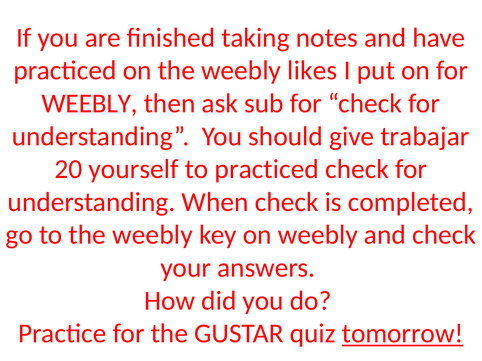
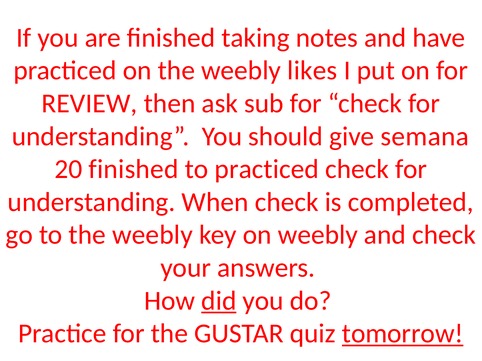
WEEBLY: WEEBLY -> REVIEW (89, 104)
trabajar: trabajar -> semana (425, 136)
20 yourself: yourself -> finished (133, 169)
did underline: none -> present (219, 301)
